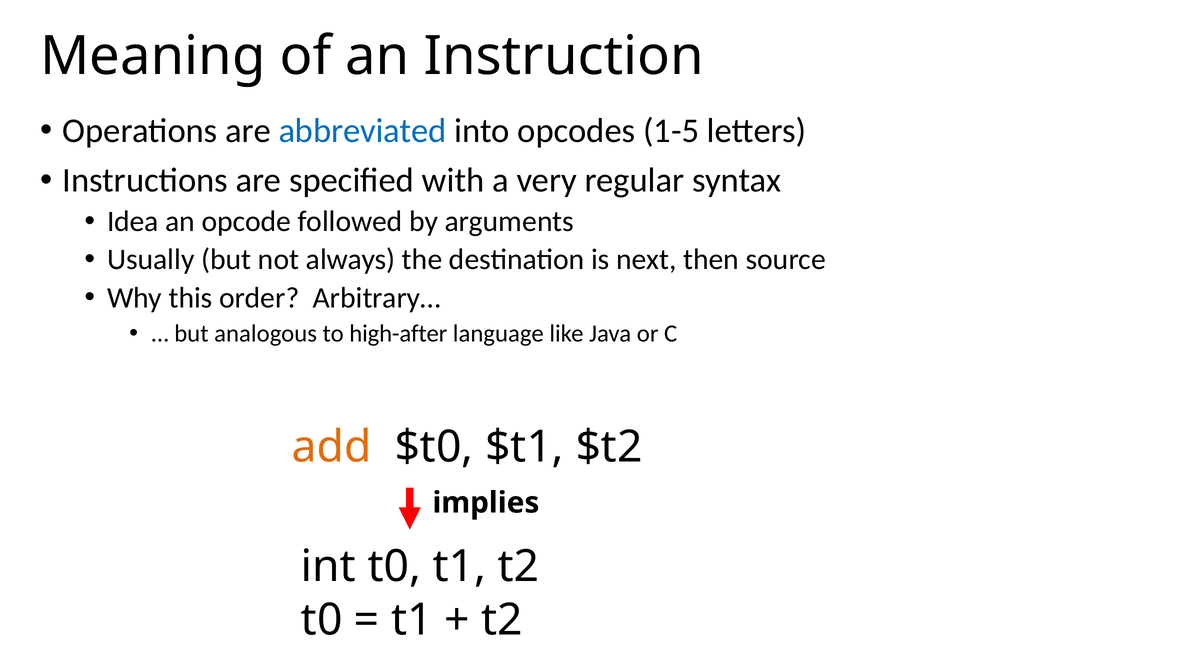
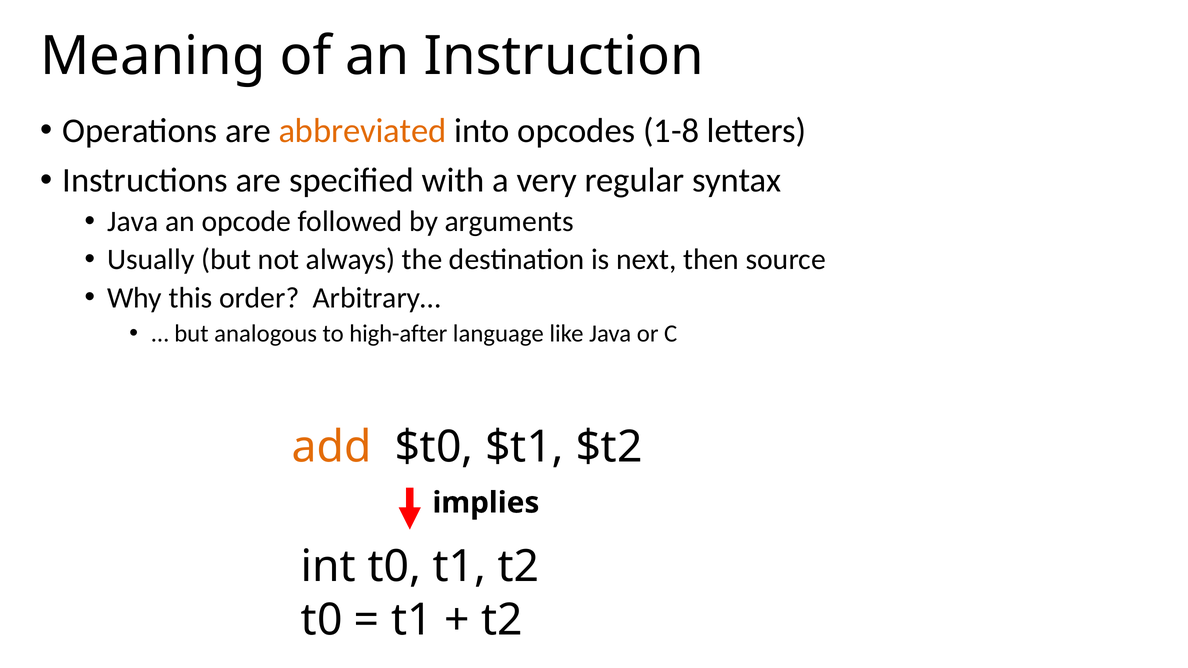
abbreviated colour: blue -> orange (363, 131)
1-5: 1-5 -> 1-8 (671, 131)
Idea: Idea -> Java (133, 222)
